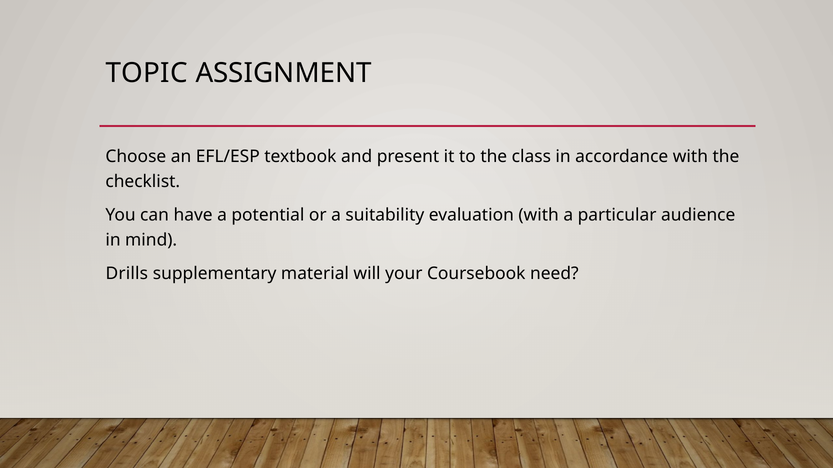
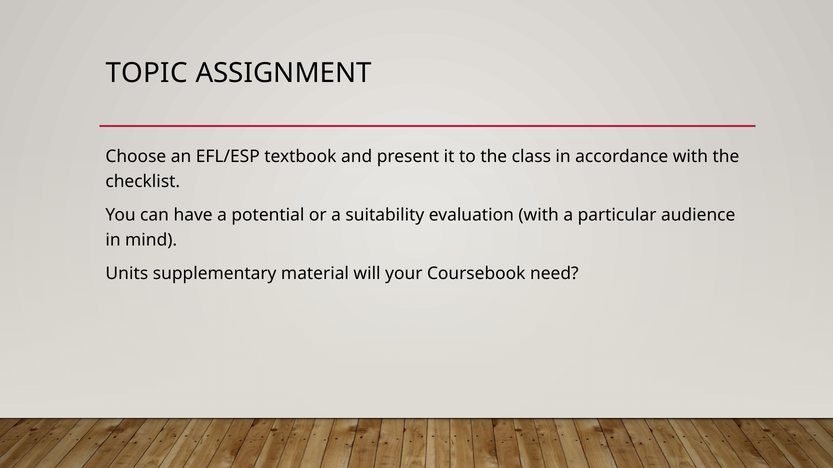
Drills: Drills -> Units (127, 274)
